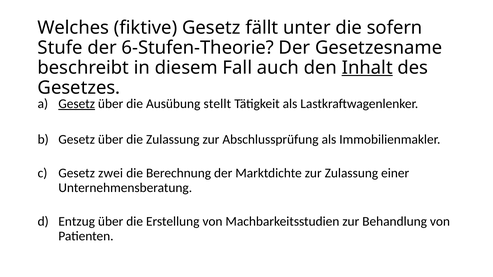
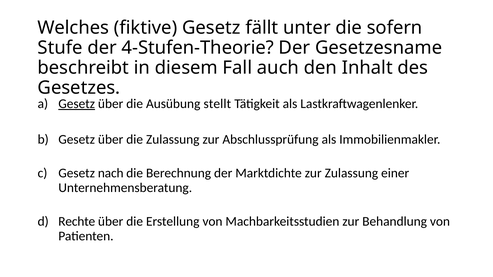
6-Stufen-Theorie: 6-Stufen-Theorie -> 4-Stufen-Theorie (198, 48)
Inhalt underline: present -> none (367, 68)
zwei: zwei -> nach (111, 173)
Entzug: Entzug -> Rechte (77, 222)
